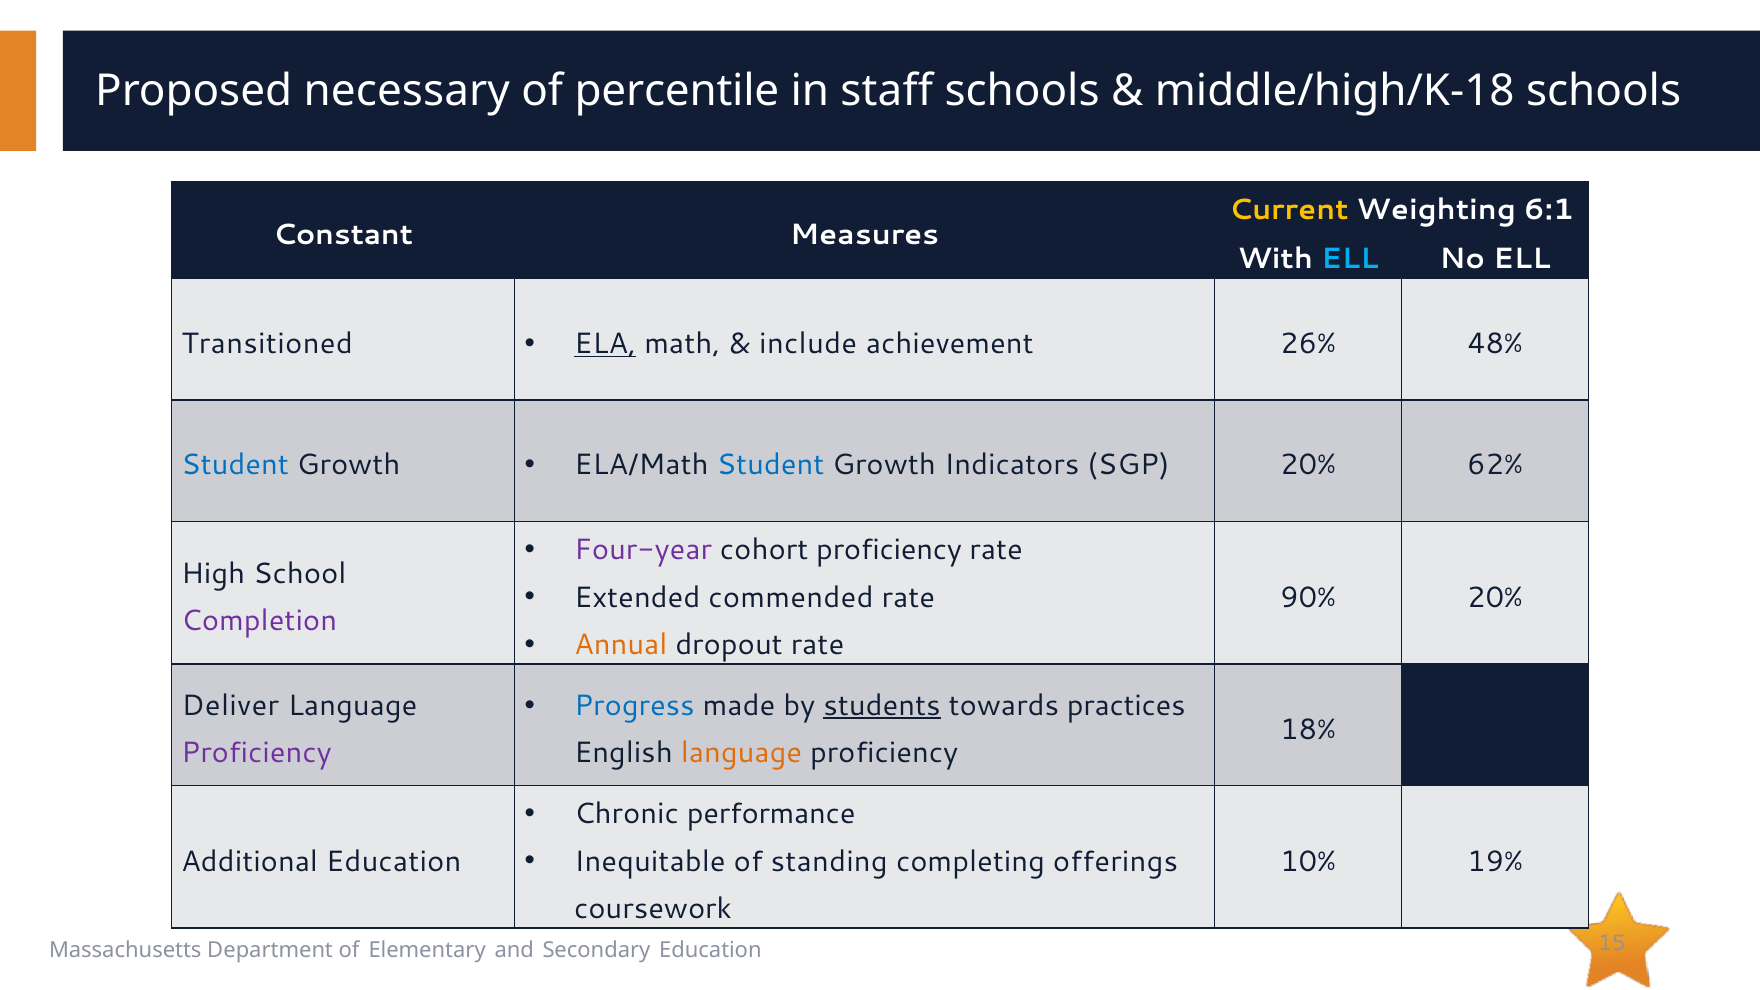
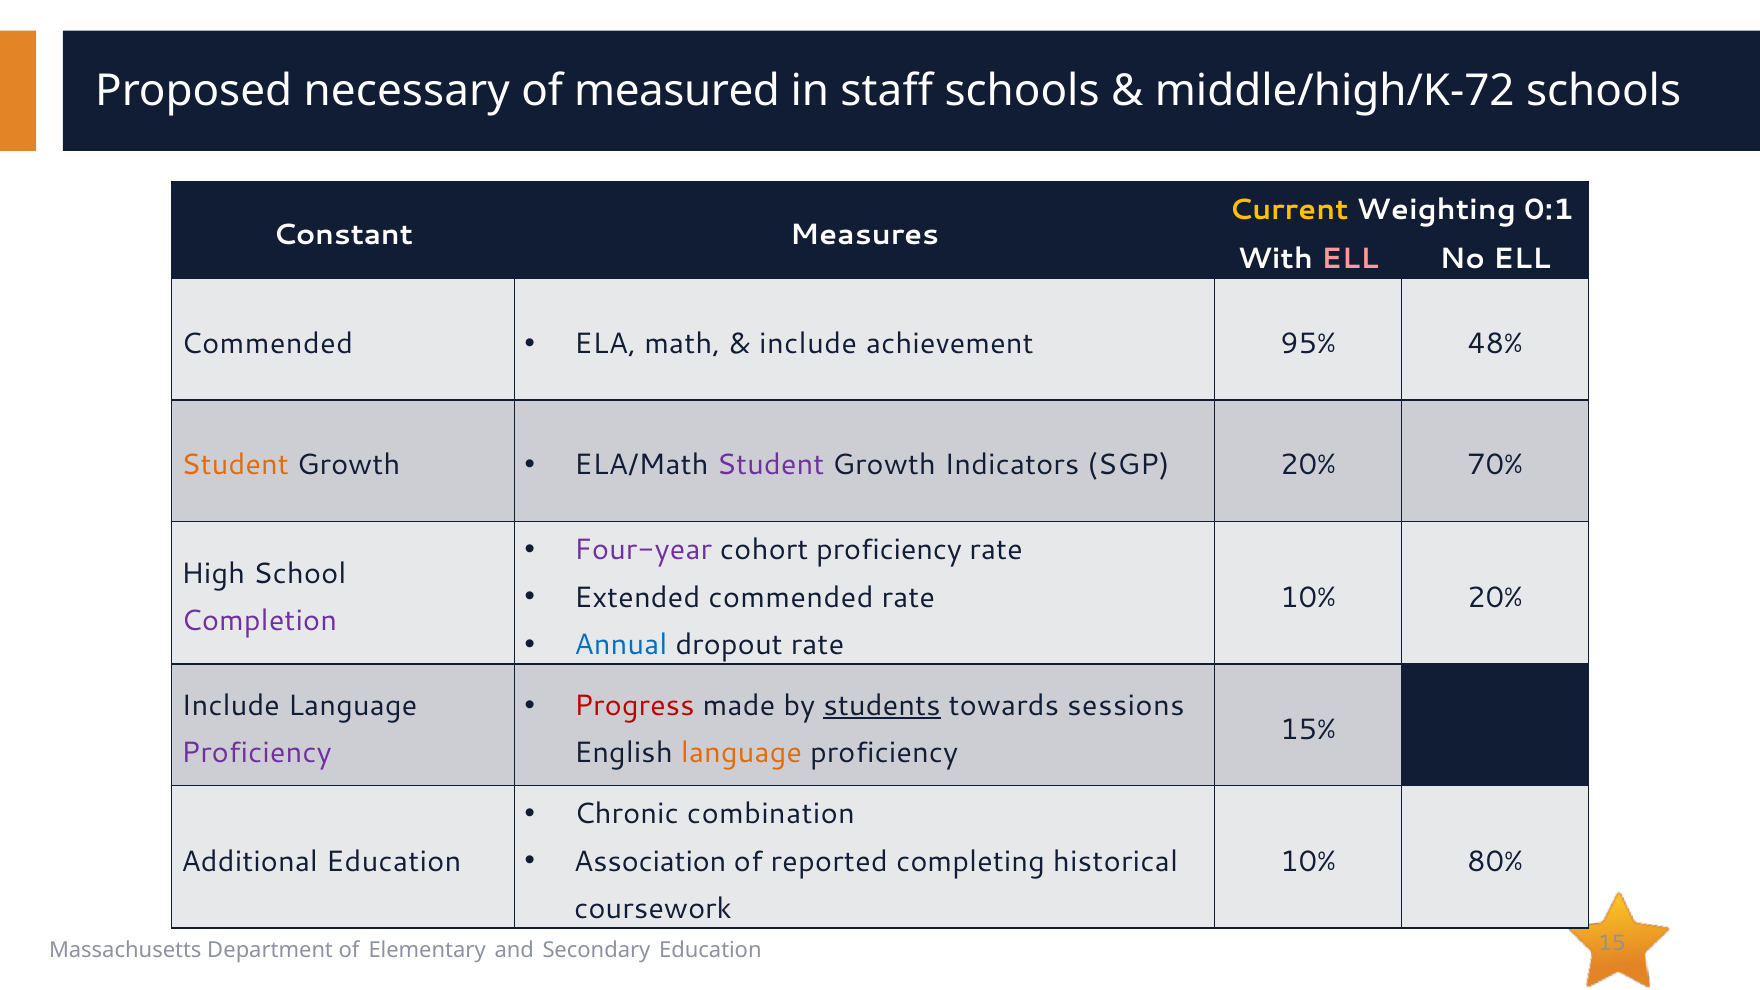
percentile: percentile -> measured (677, 91)
middle/high/K-18: middle/high/K-18 -> middle/high/K-72 (1335, 91)
6:1: 6:1 -> 0:1 (1549, 210)
ELL colour: light blue -> pink (1350, 259)
Transitioned: Transitioned -> Commended (267, 344)
ELA underline: present -> none (605, 344)
26%: 26% -> 95% (1308, 344)
Student colour: blue -> orange (235, 465)
Student colour: blue -> purple (771, 465)
62%: 62% -> 70% (1495, 465)
90%: 90% -> 10% (1308, 597)
Annual colour: orange -> blue (621, 645)
Progress colour: blue -> red (634, 706)
practices: practices -> sessions (1126, 706)
Deliver: Deliver -> Include (231, 706)
18%: 18% -> 15% (1308, 729)
performance: performance -> combination (771, 814)
Inequitable: Inequitable -> Association (650, 861)
standing: standing -> reported (829, 861)
offerings: offerings -> historical (1116, 861)
19%: 19% -> 80% (1495, 861)
